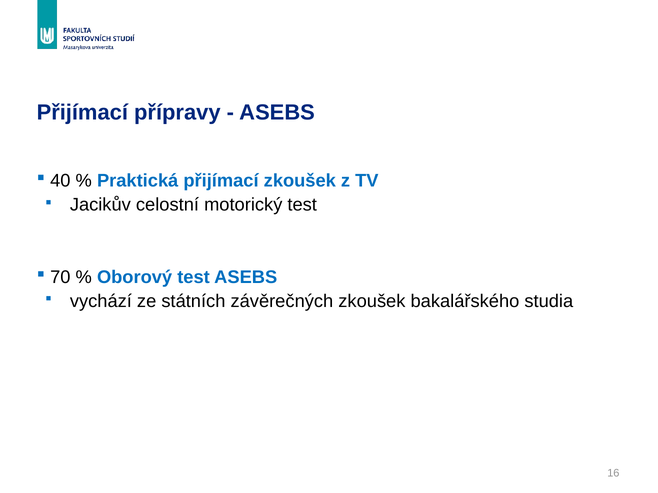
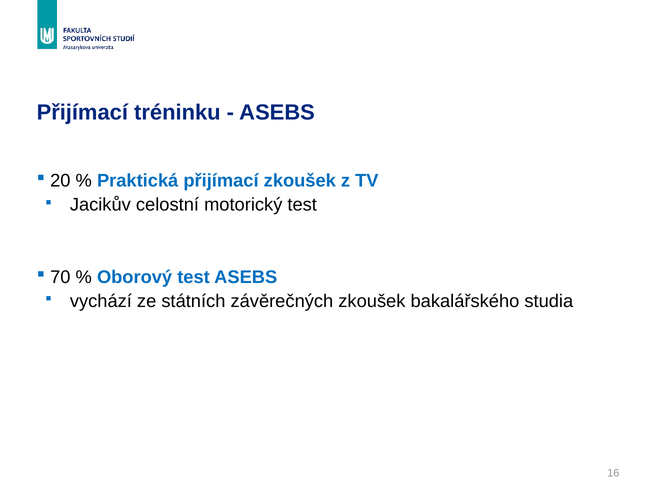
přípravy: přípravy -> tréninku (177, 113)
40: 40 -> 20 (60, 181)
